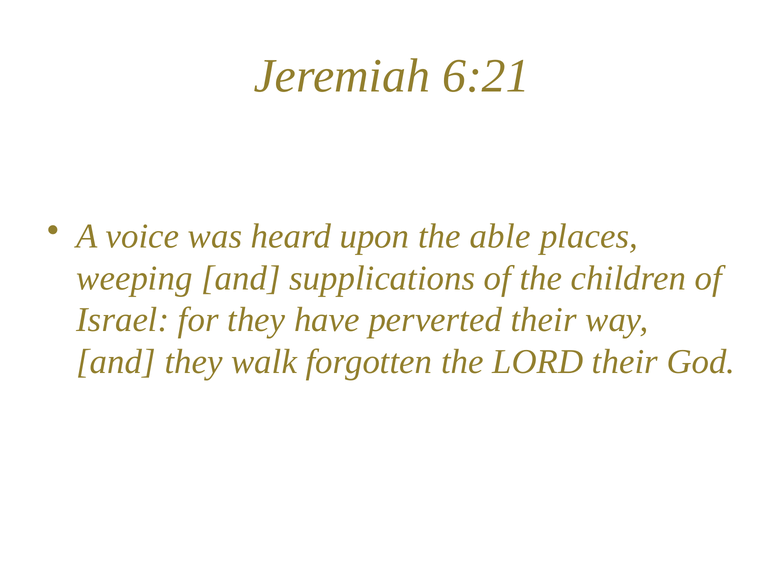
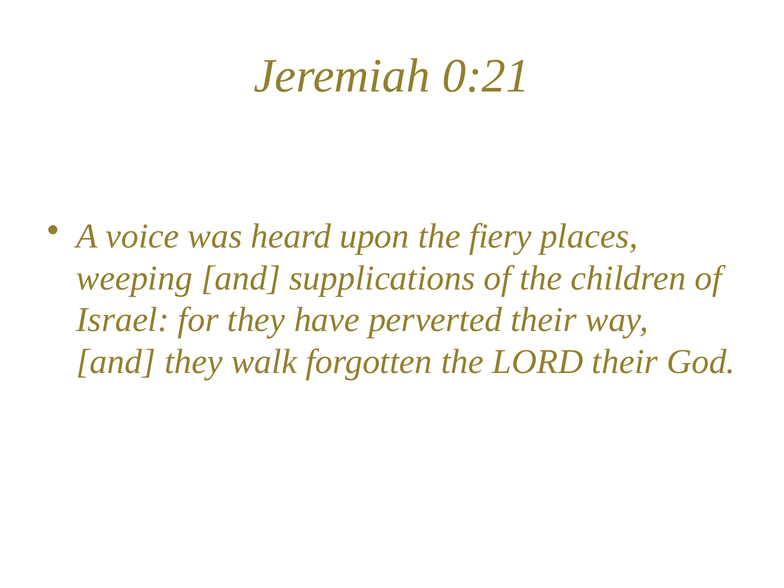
6:21: 6:21 -> 0:21 (486, 76)
able: able -> fiery (500, 236)
